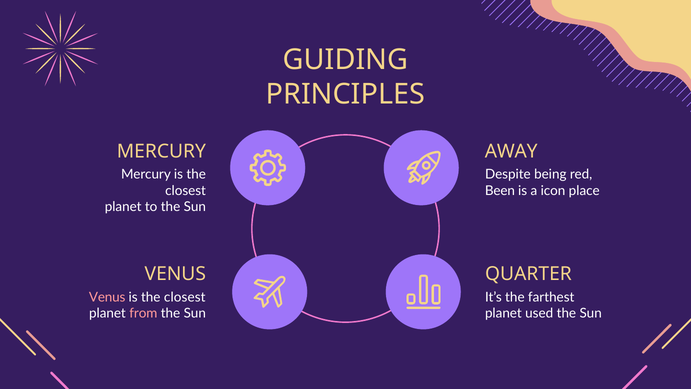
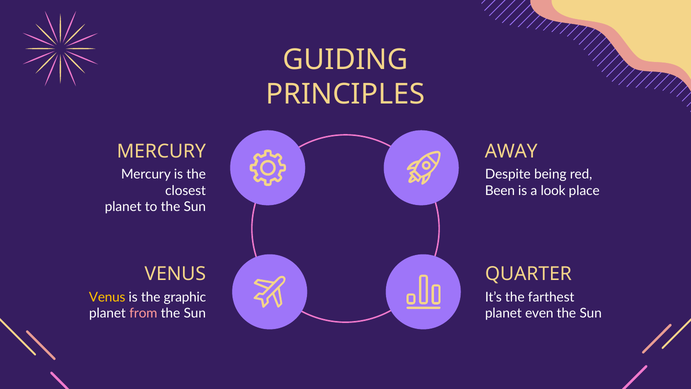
icon: icon -> look (553, 190)
Venus colour: pink -> yellow (107, 297)
closest: closest -> graphic (185, 297)
used: used -> even (539, 313)
